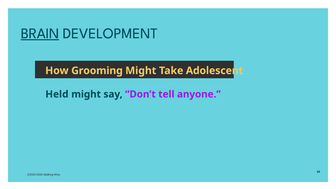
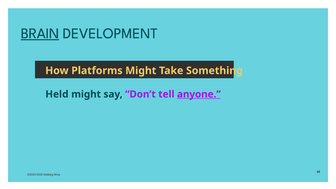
Grooming: Grooming -> Platforms (97, 71)
Adolescent: Adolescent -> Something (214, 71)
anyone underline: none -> present (199, 94)
